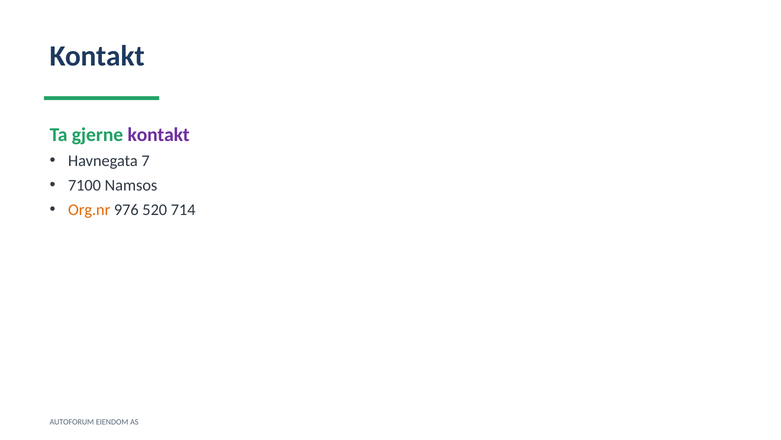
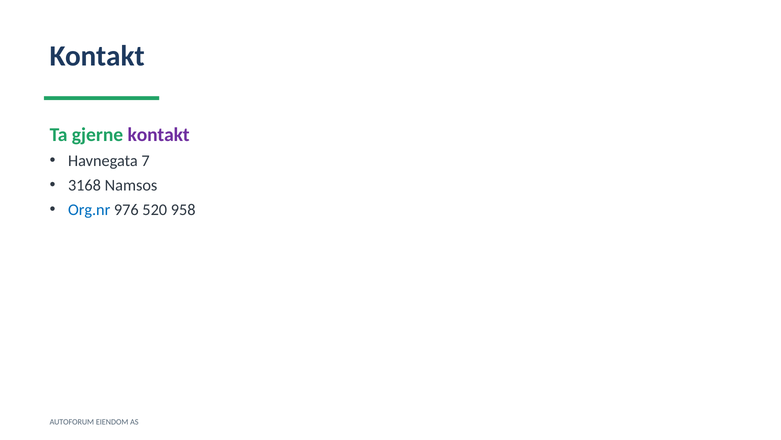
7100: 7100 -> 3168 (84, 185)
Org.nr colour: orange -> blue (89, 209)
714: 714 -> 958 (183, 209)
